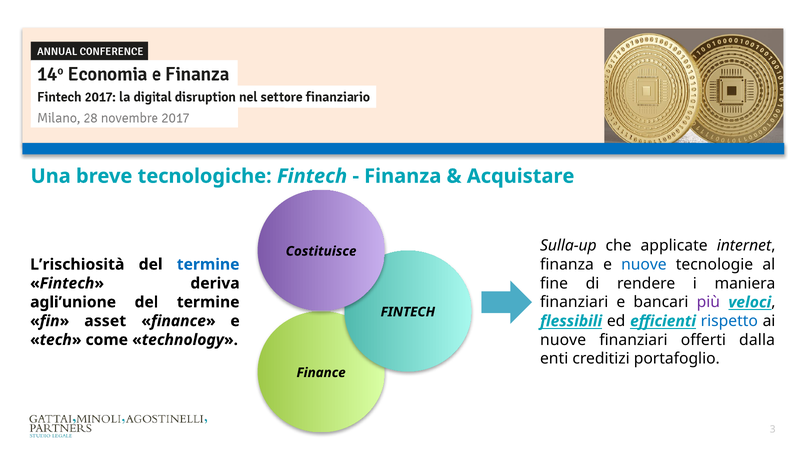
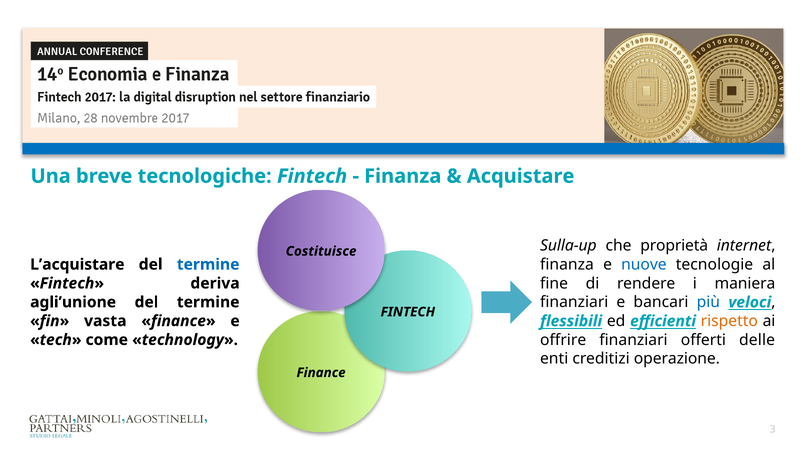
applicate: applicate -> proprietà (674, 246)
L’rischiosità: L’rischiosità -> L’acquistare (77, 264)
più colour: purple -> blue (708, 302)
asset: asset -> vasta (105, 321)
rispetto colour: blue -> orange (729, 321)
nuove: nuove -> offrire (563, 340)
dalla: dalla -> delle (757, 340)
portafoglio: portafoglio -> operazione (677, 359)
